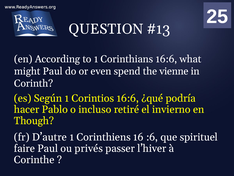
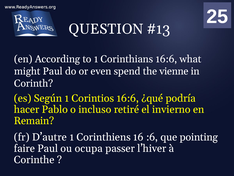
Though: Though -> Remain (34, 120)
spirituel: spirituel -> pointing (199, 137)
privés: privés -> ocupa (89, 148)
